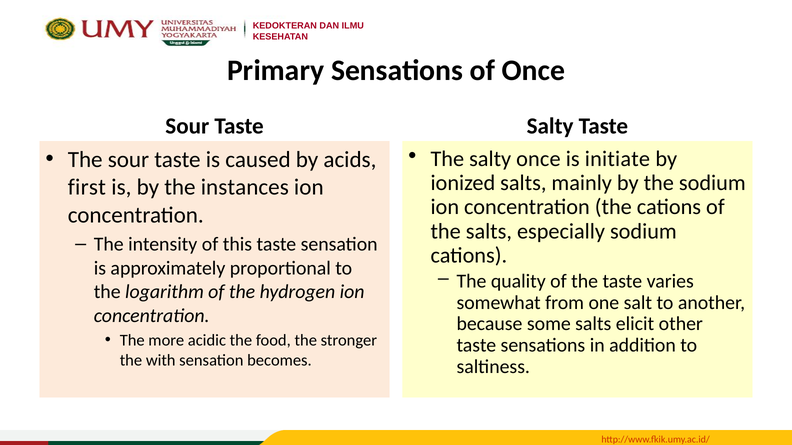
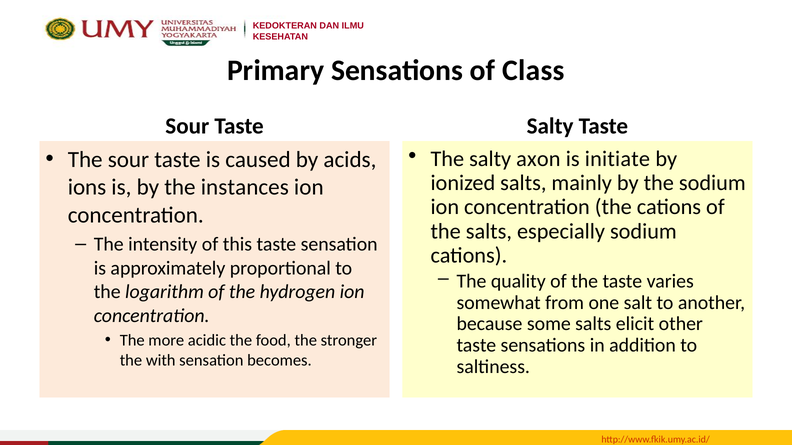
of Once: Once -> Class (533, 70)
salty once: once -> axon (538, 159)
first: first -> ions (87, 187)
